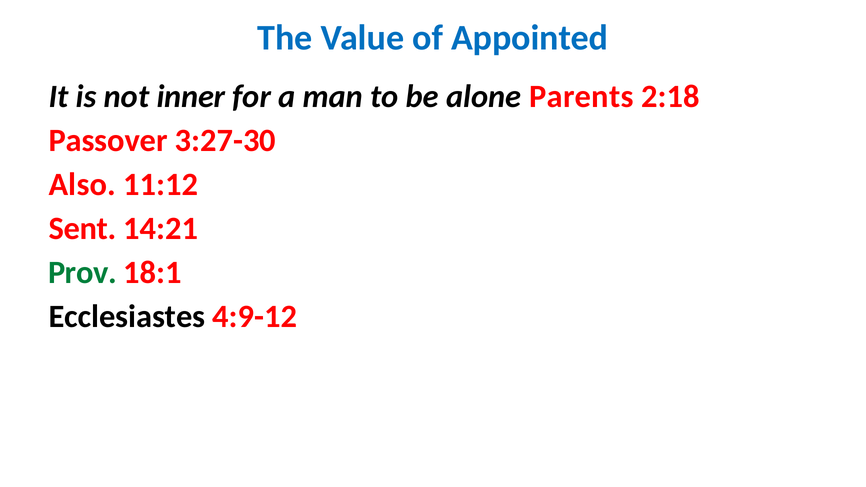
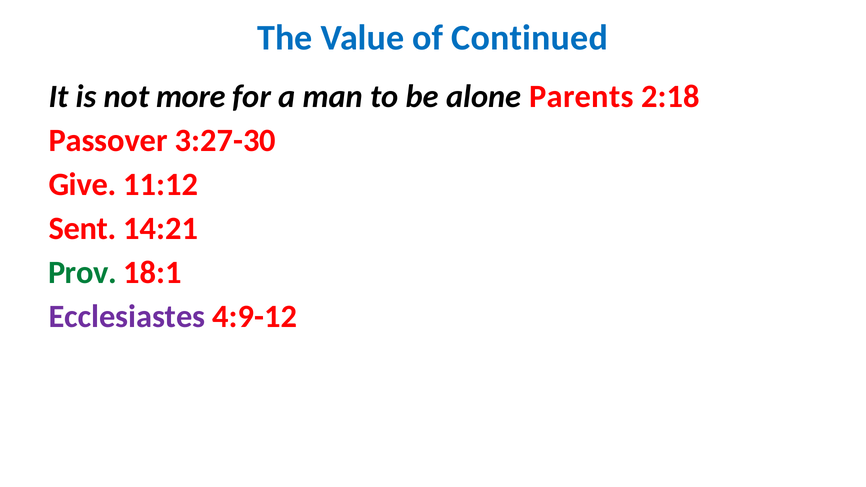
Appointed: Appointed -> Continued (530, 38)
inner: inner -> more (191, 96)
Also: Also -> Give (82, 185)
Ecclesiastes colour: black -> purple (127, 317)
